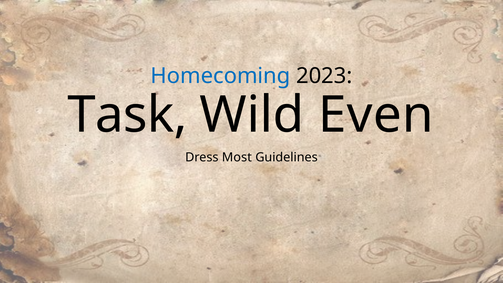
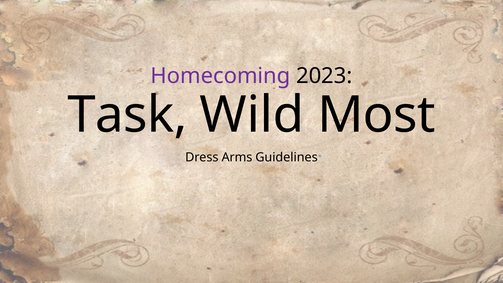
Homecoming colour: blue -> purple (221, 76)
Even: Even -> Most (376, 115)
Most: Most -> Arms (237, 157)
